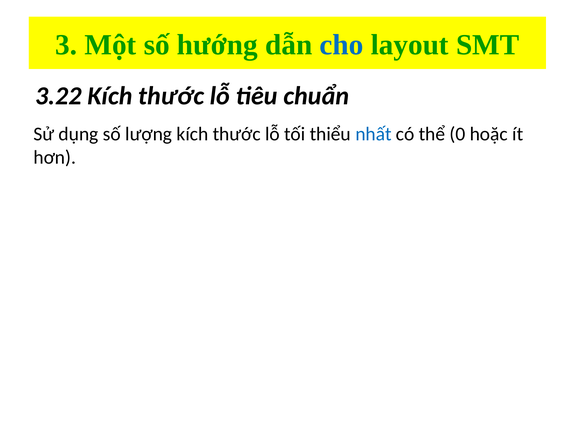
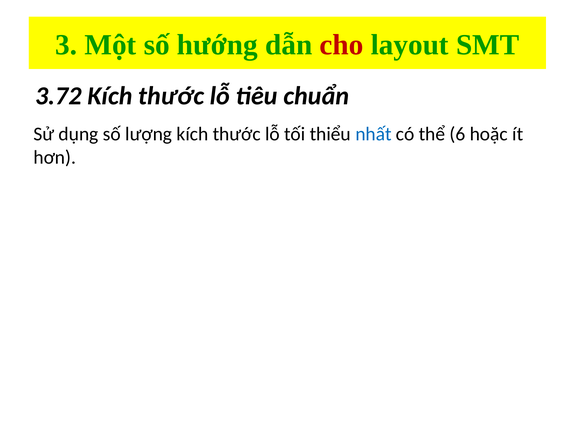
cho colour: blue -> red (342, 45)
3.22: 3.22 -> 3.72 (58, 96)
0: 0 -> 6 (457, 134)
